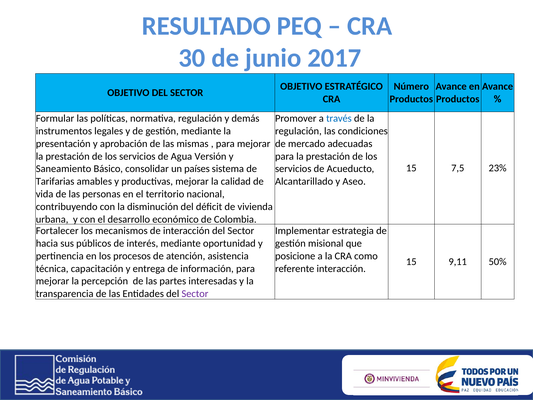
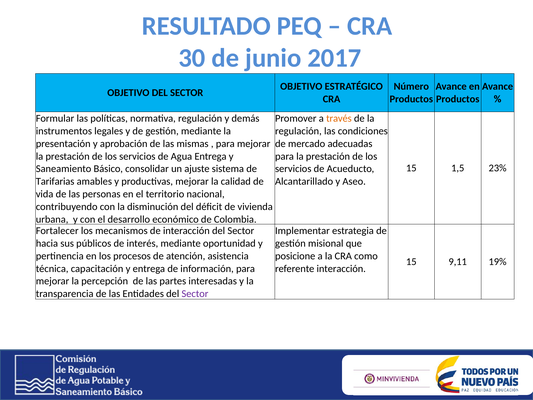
través colour: blue -> orange (339, 118)
Agua Versión: Versión -> Entrega (210, 156)
7,5: 7,5 -> 1,5 (458, 168)
países: países -> ajuste (197, 169)
50%: 50% -> 19% (498, 262)
